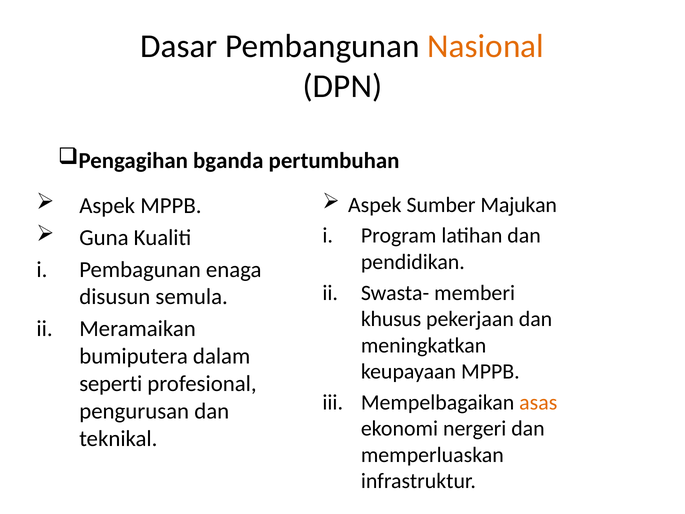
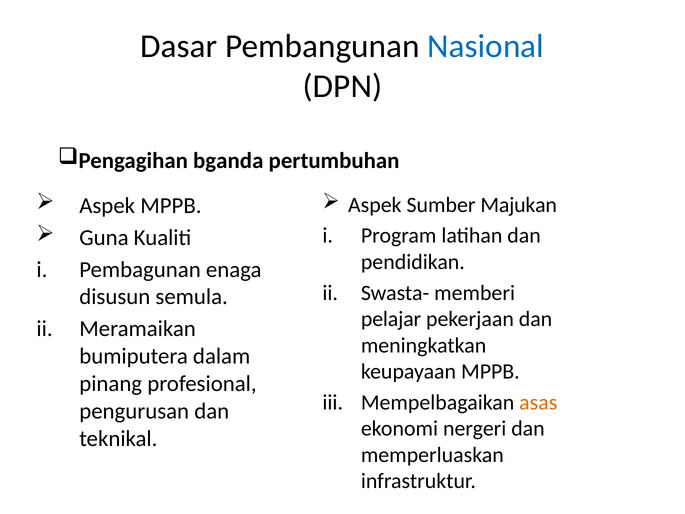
Nasional colour: orange -> blue (486, 46)
khusus: khusus -> pelajar (391, 319)
seperti: seperti -> pinang (111, 384)
